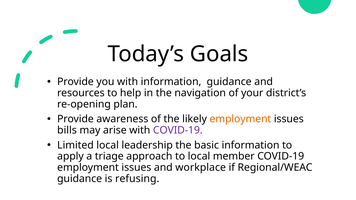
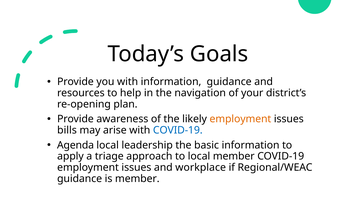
COVID-19 colour: purple -> blue (178, 130)
Limited: Limited -> Agenda (76, 145)
is refusing: refusing -> member (137, 179)
